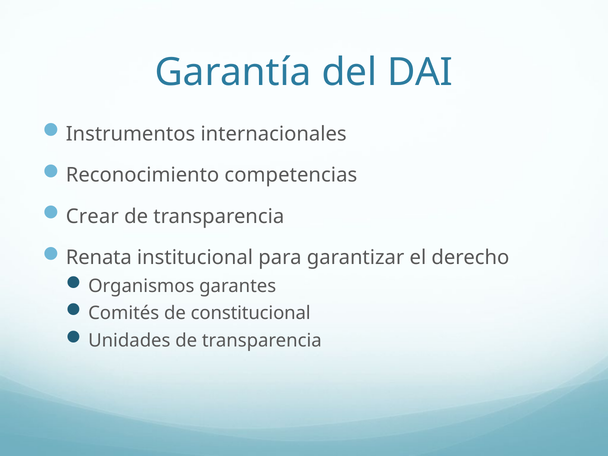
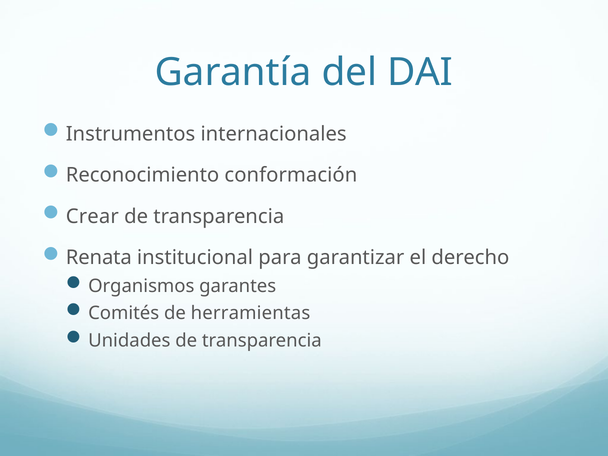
competencias: competencias -> conformación (291, 175)
constitucional: constitucional -> herramientas (251, 313)
